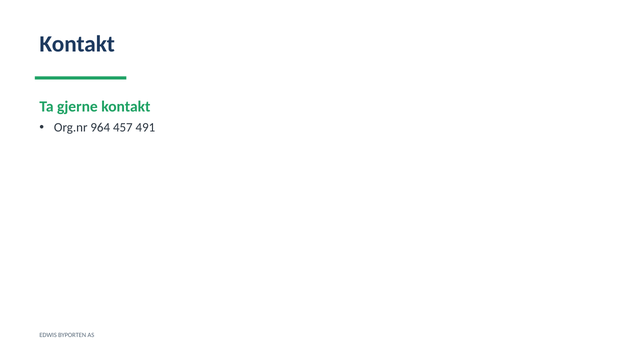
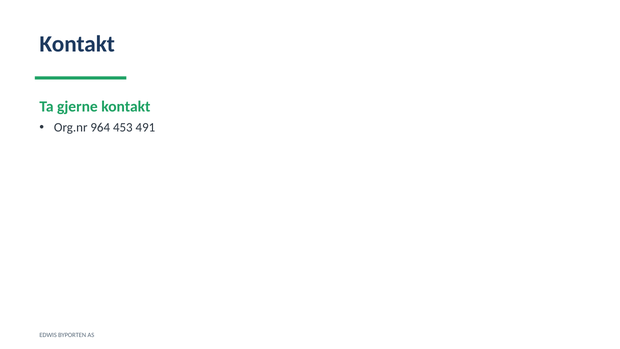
457: 457 -> 453 (123, 127)
